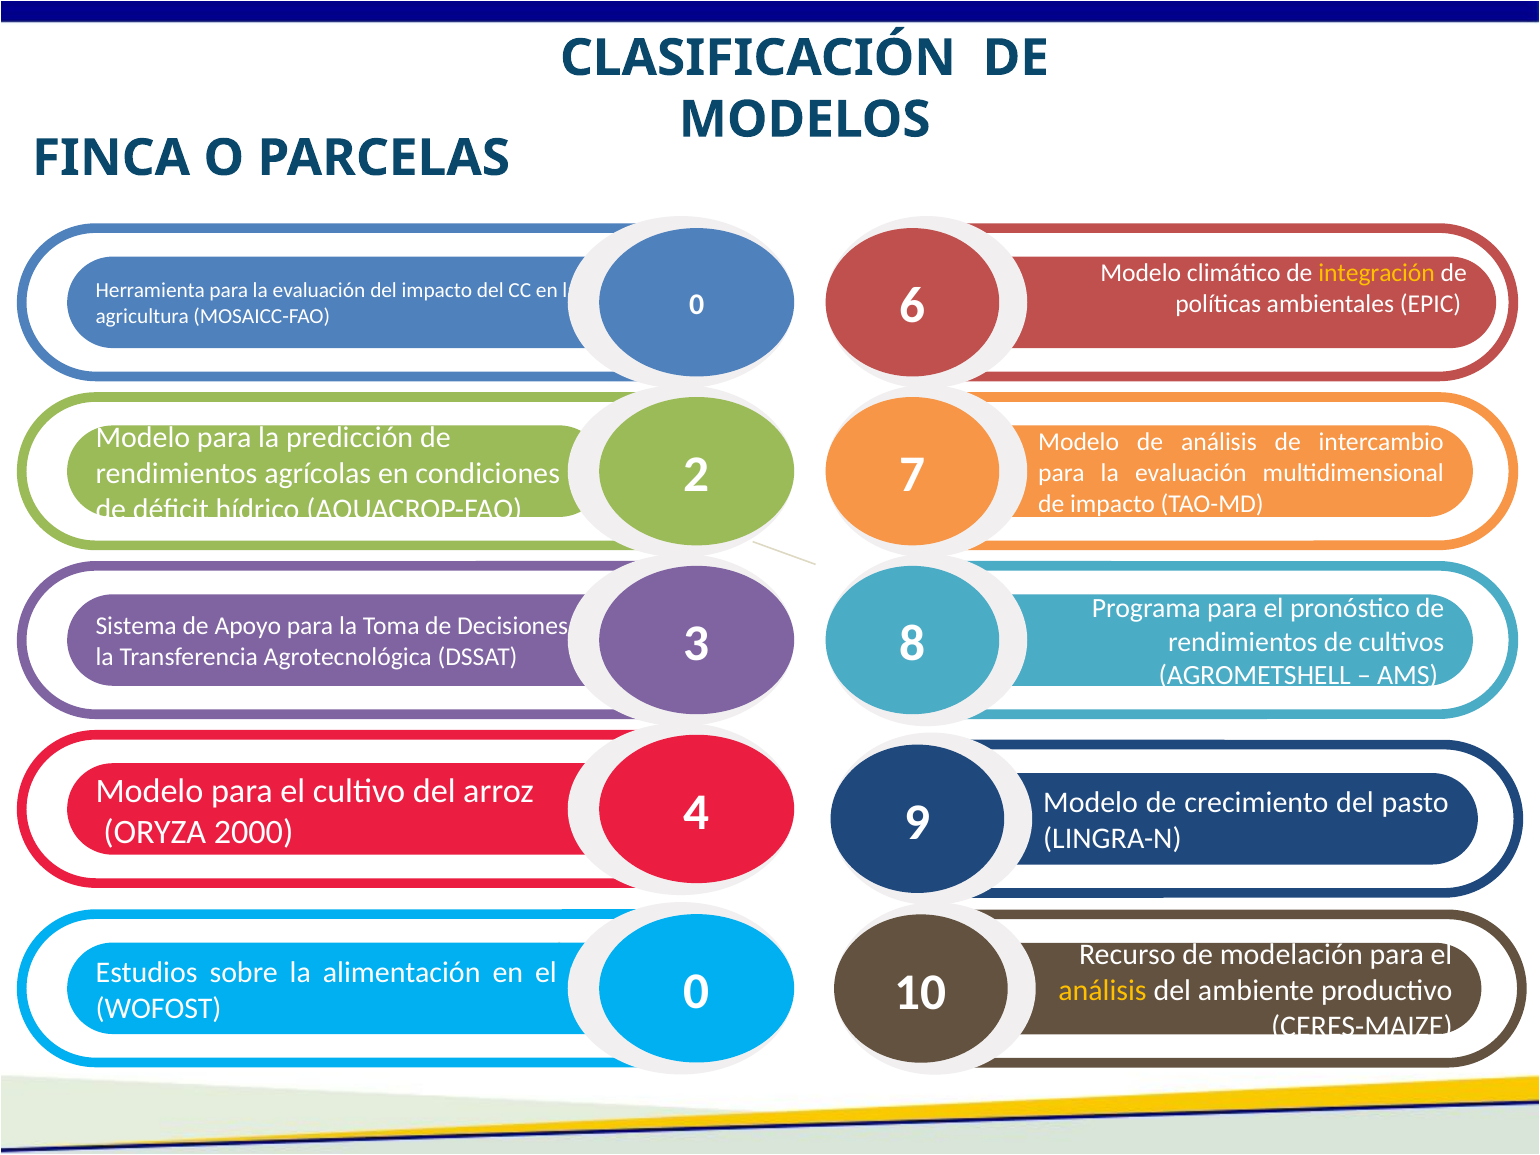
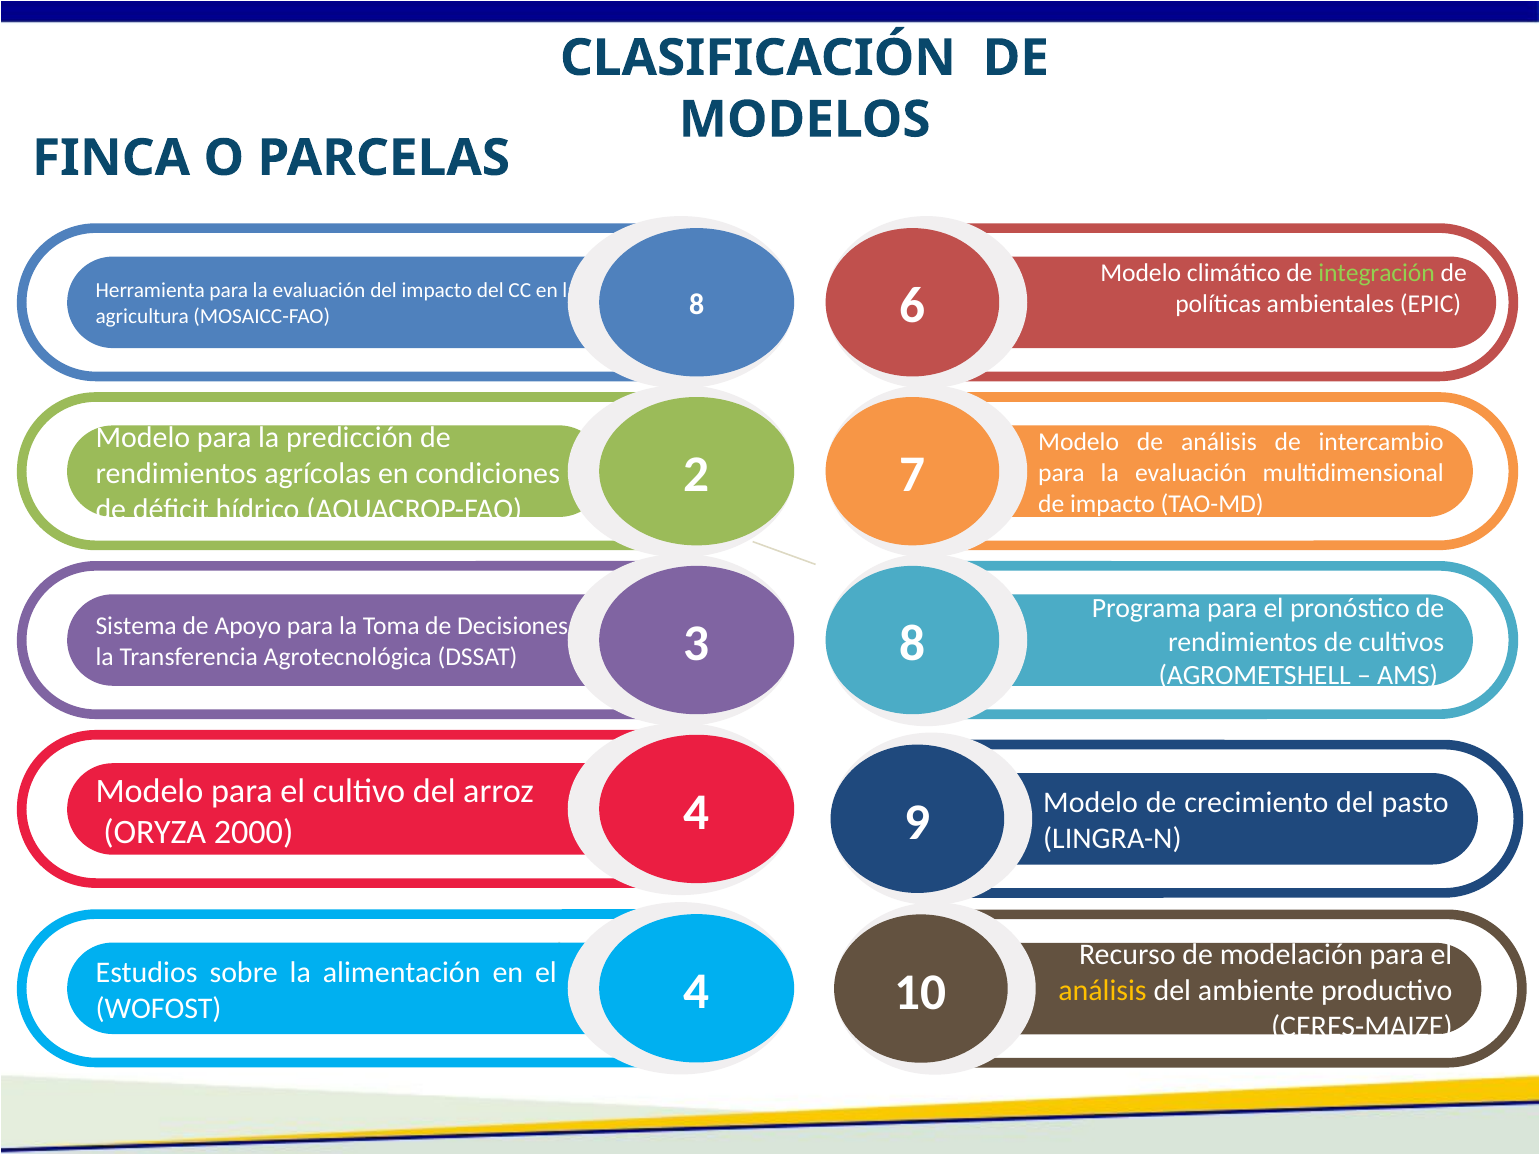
integración colour: yellow -> light green (1377, 273)
MOSAICC-FAO 0: 0 -> 8 (697, 304)
WOFOST 0: 0 -> 4 (697, 992)
